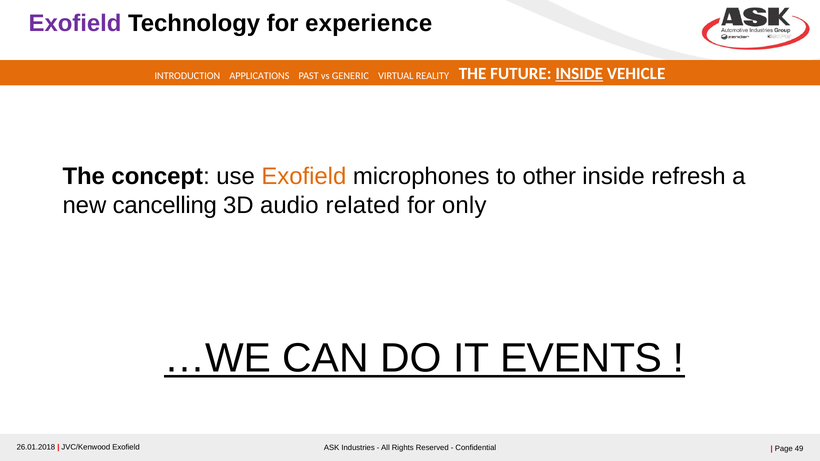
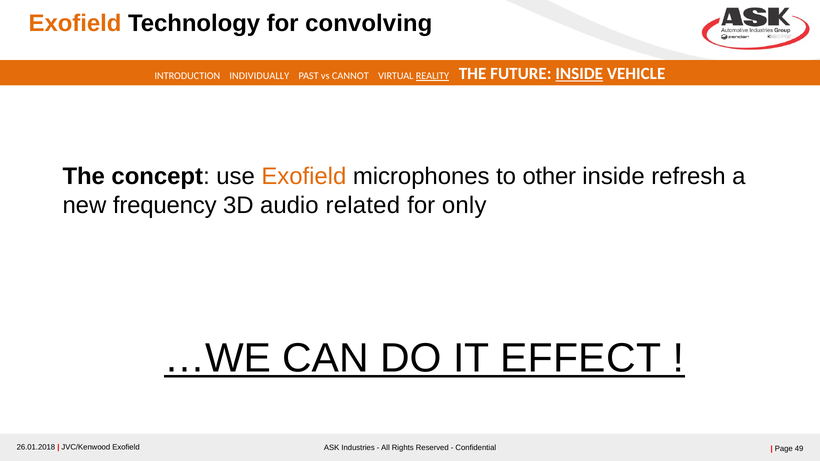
Exofield colour: purple -> orange (75, 24)
experience: experience -> convolving (369, 24)
APPLICATIONS: APPLICATIONS -> INDIVIDUALLY (259, 76)
GENERIC: GENERIC -> CANNOT (350, 76)
REALITY underline: none -> present (432, 76)
cancelling: cancelling -> frequency (165, 205)
EVENTS: EVENTS -> EFFECT (581, 358)
